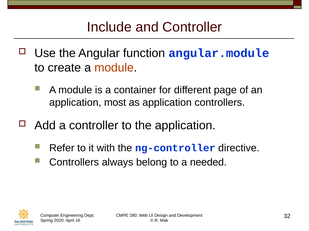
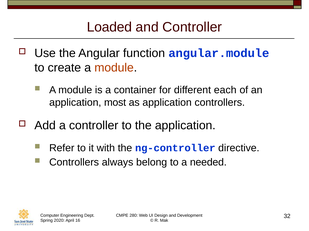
Include: Include -> Loaded (109, 27)
page: page -> each (225, 90)
